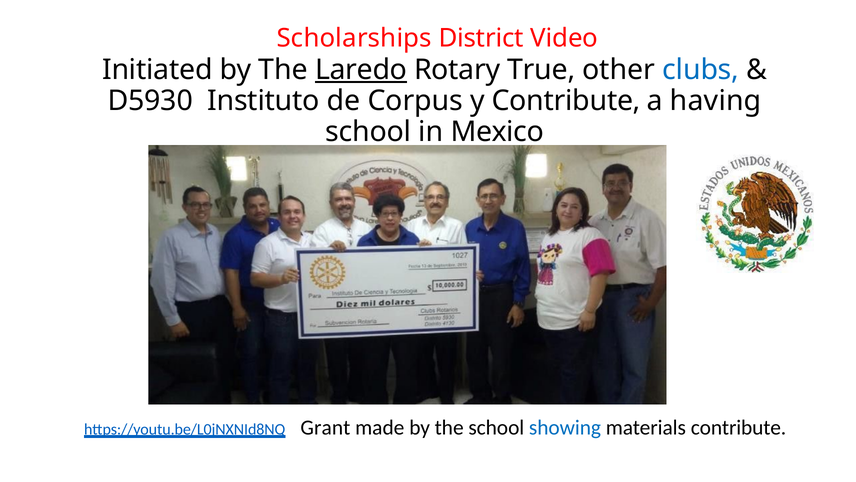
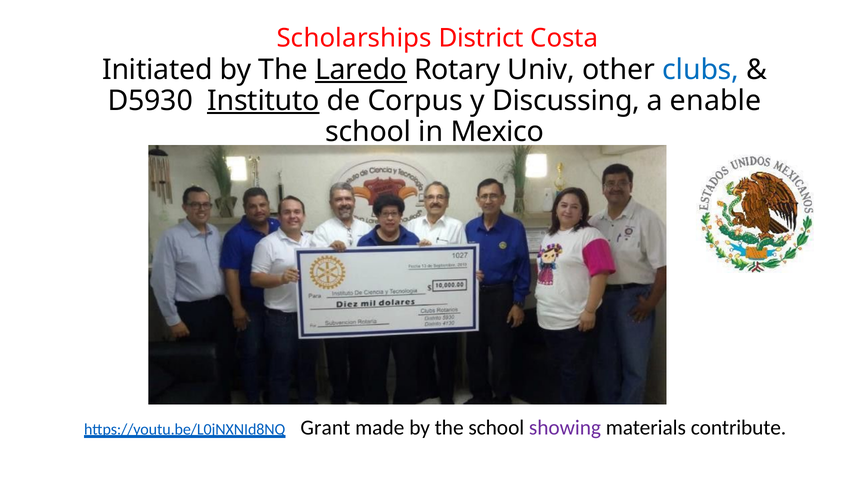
Video: Video -> Costa (564, 38)
True: True -> Univ (541, 70)
Instituto underline: none -> present (263, 101)
y Contribute: Contribute -> Discussing (566, 101)
having: having -> enable (716, 101)
showing colour: blue -> purple (565, 427)
